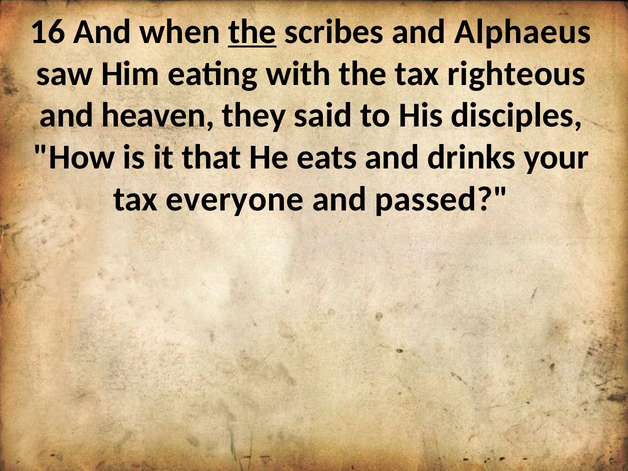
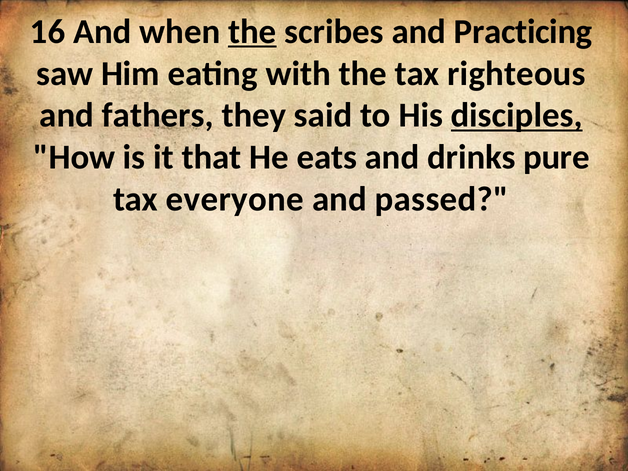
Alphaeus: Alphaeus -> Practicing (523, 32)
heaven: heaven -> fathers (158, 115)
disciples underline: none -> present (517, 115)
your: your -> pure (556, 157)
